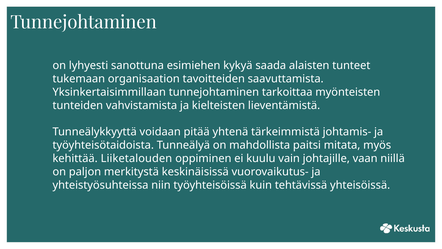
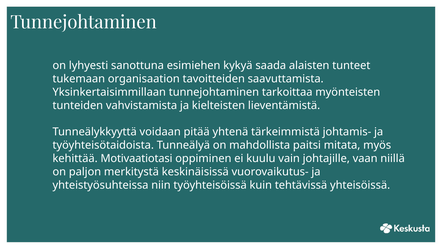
Liiketalouden: Liiketalouden -> Motivaatiotasi (137, 158)
